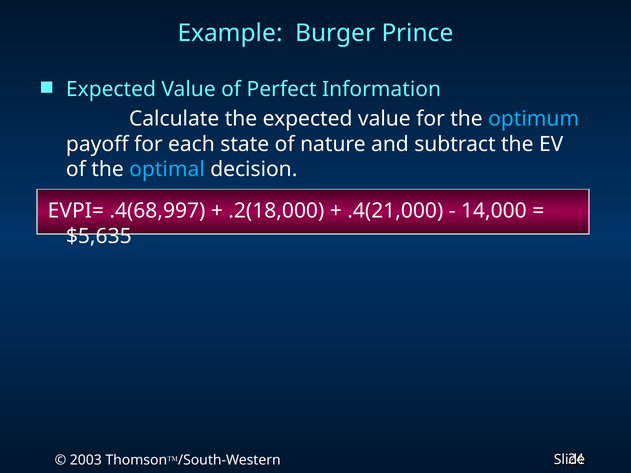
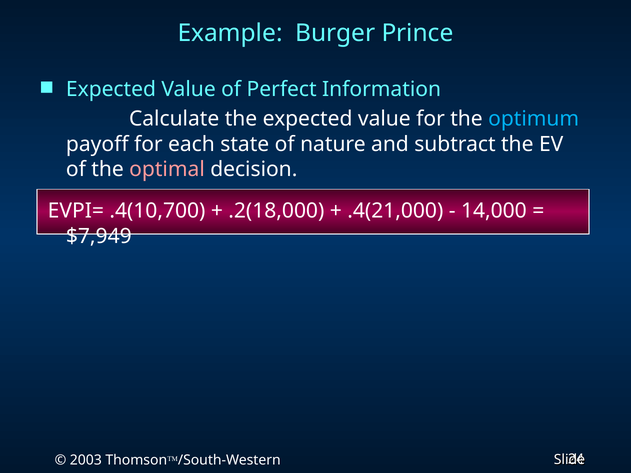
optimal colour: light blue -> pink (167, 169)
.4(68,997: .4(68,997 -> .4(10,700 (157, 211)
$5,635: $5,635 -> $7,949 (99, 236)
